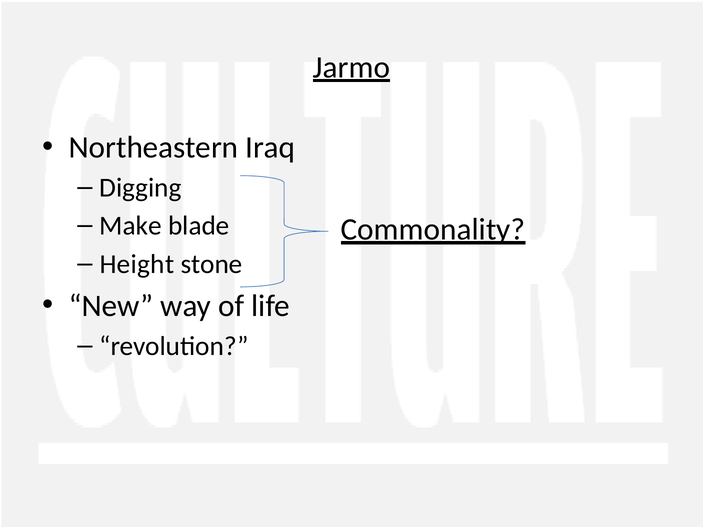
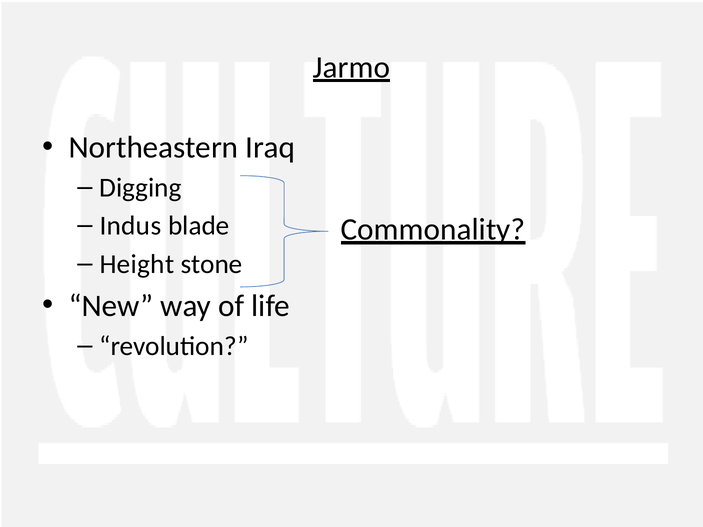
Make: Make -> Indus (130, 226)
